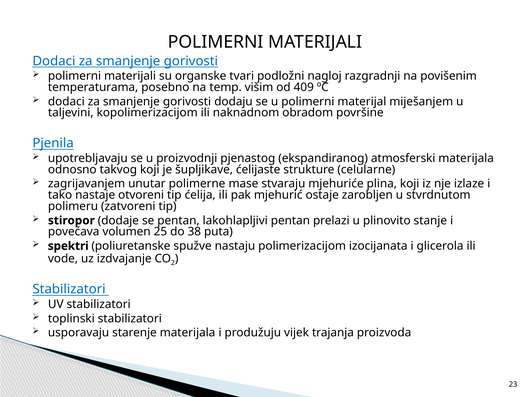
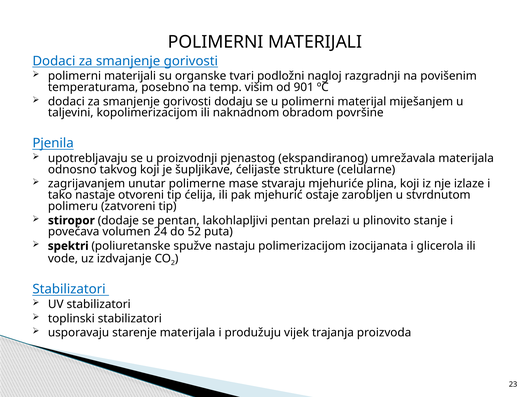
409: 409 -> 901 (304, 87)
atmosferski: atmosferski -> umrežavala (403, 158)
25: 25 -> 24 (160, 232)
38: 38 -> 52 (194, 232)
